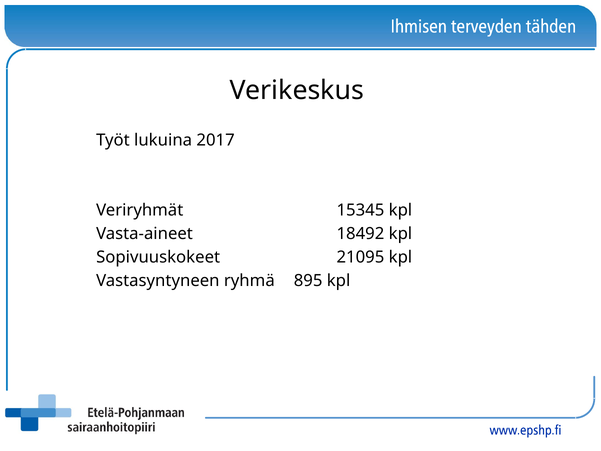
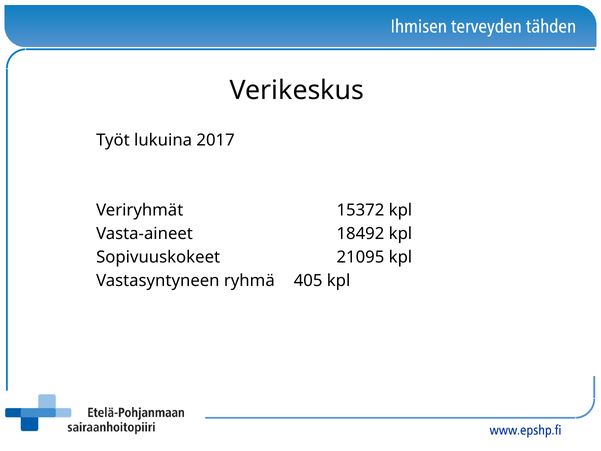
15345: 15345 -> 15372 (360, 210)
895: 895 -> 405 (308, 280)
